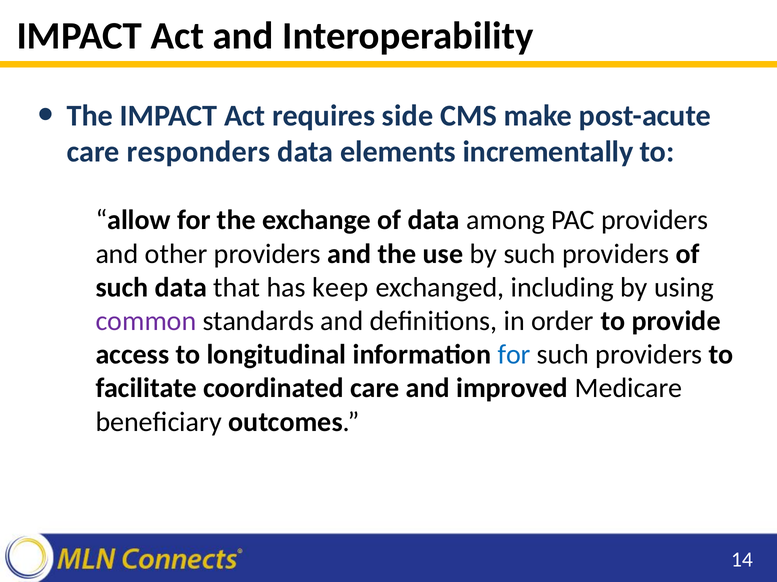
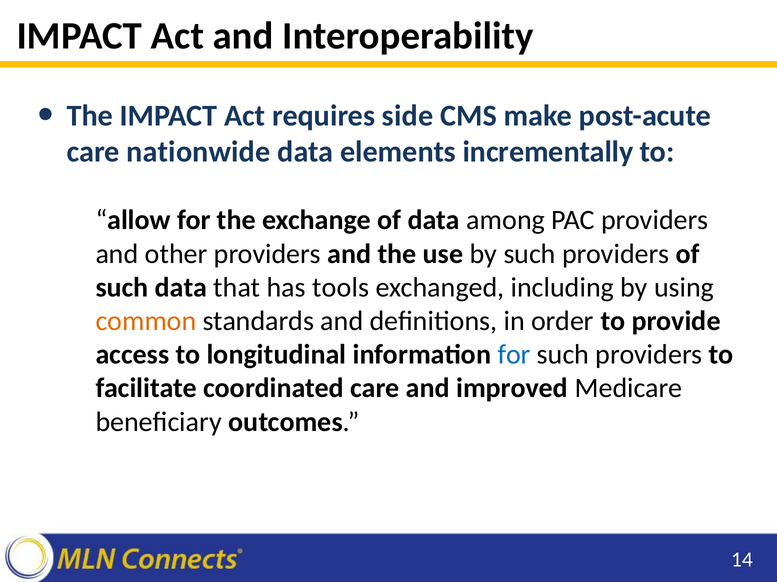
responders: responders -> nationwide (198, 152)
keep: keep -> tools (341, 288)
common colour: purple -> orange (146, 321)
